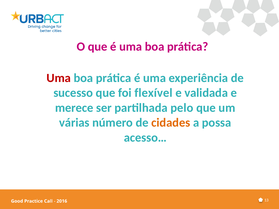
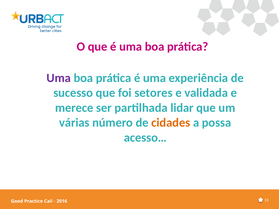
Uma colour: red -> purple (59, 78)
flexível: flexível -> setores (154, 93)
pelo: pelo -> lidar (182, 108)
